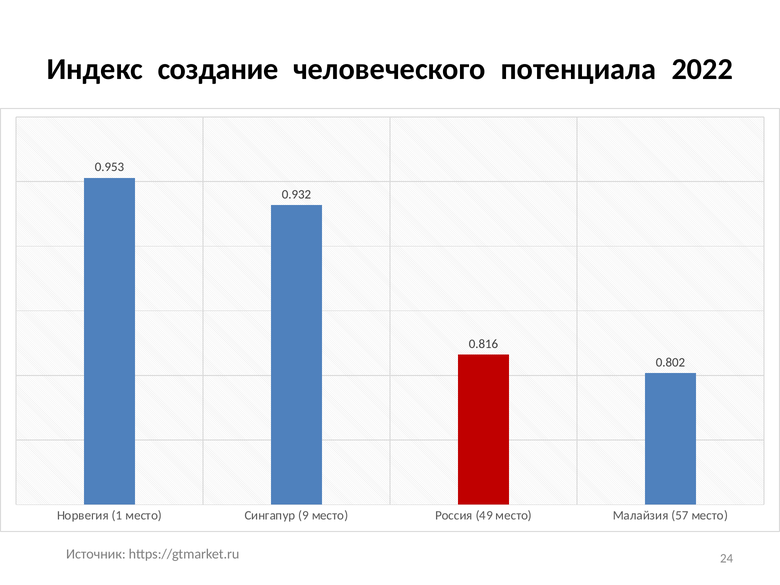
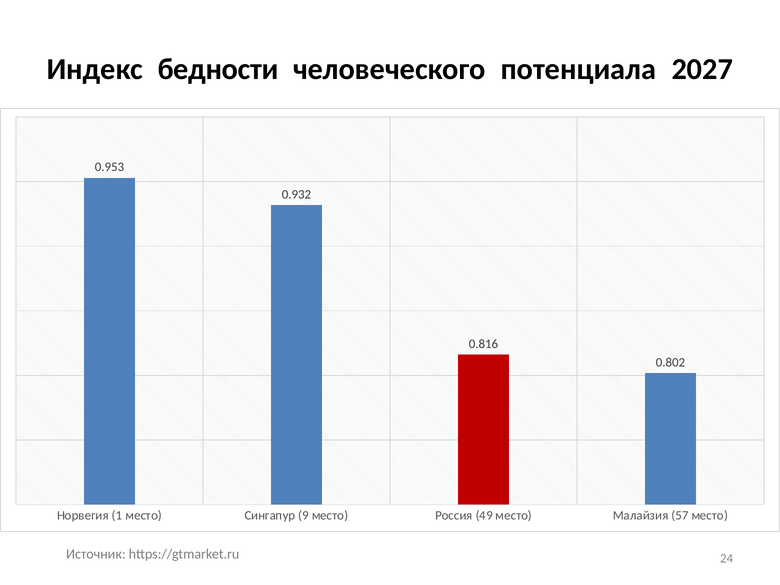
создание: создание -> бедности (218, 69)
2022: 2022 -> 2027 (702, 69)
